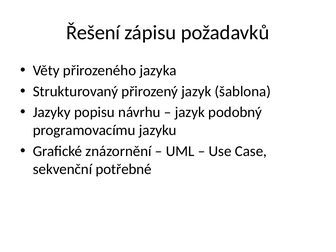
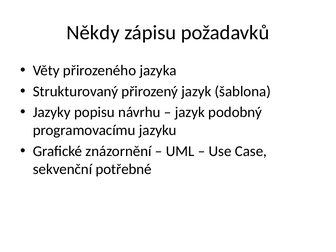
Řešení: Řešení -> Někdy (93, 33)
